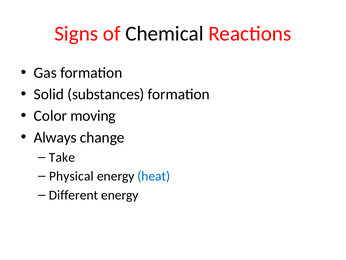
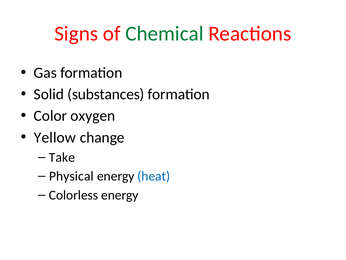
Chemical colour: black -> green (164, 33)
moving: moving -> oxygen (93, 116)
Always: Always -> Yellow (55, 137)
Different: Different -> Colorless (74, 195)
